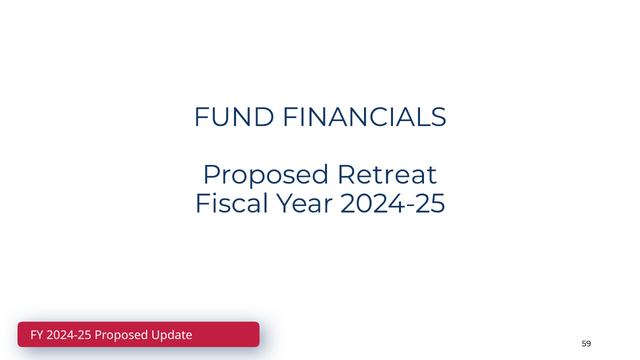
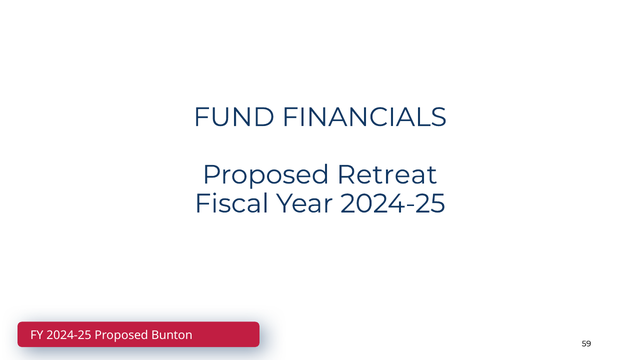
Update: Update -> Bunton (172, 335)
